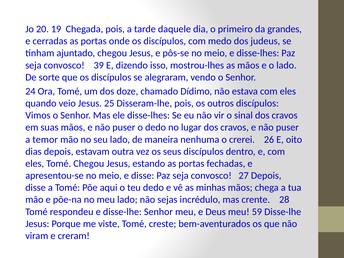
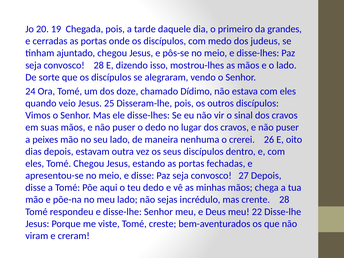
convosco 39: 39 -> 28 (99, 65)
temor: temor -> peixes (45, 139)
59: 59 -> 22 (257, 212)
